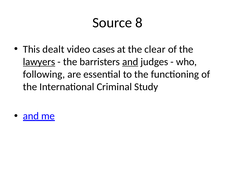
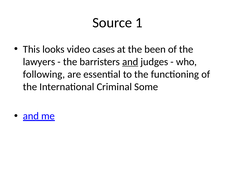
8: 8 -> 1 (139, 23)
dealt: dealt -> looks (53, 49)
clear: clear -> been (155, 49)
lawyers underline: present -> none (39, 62)
Study: Study -> Some (146, 87)
